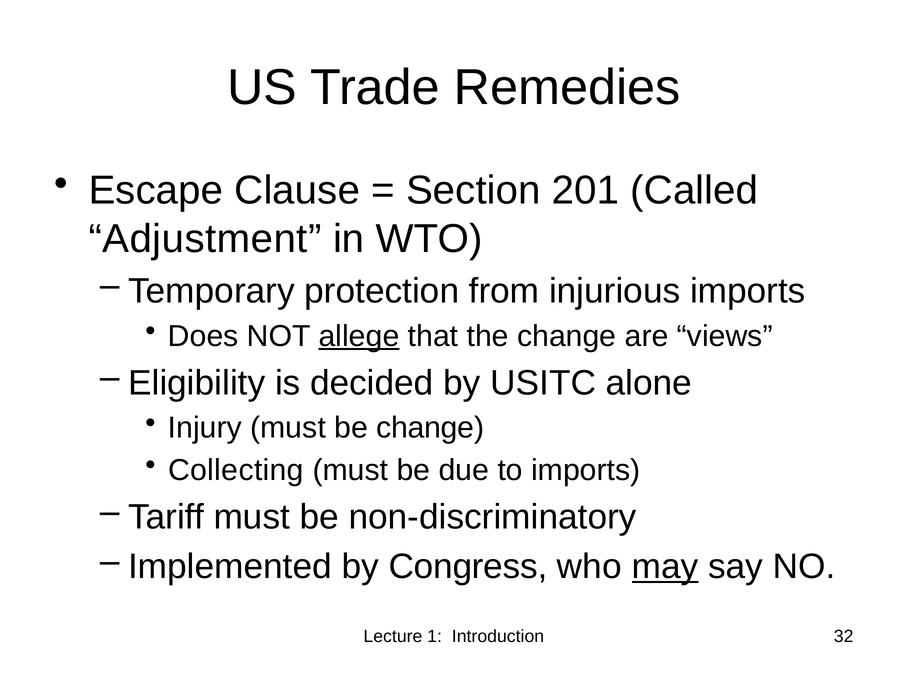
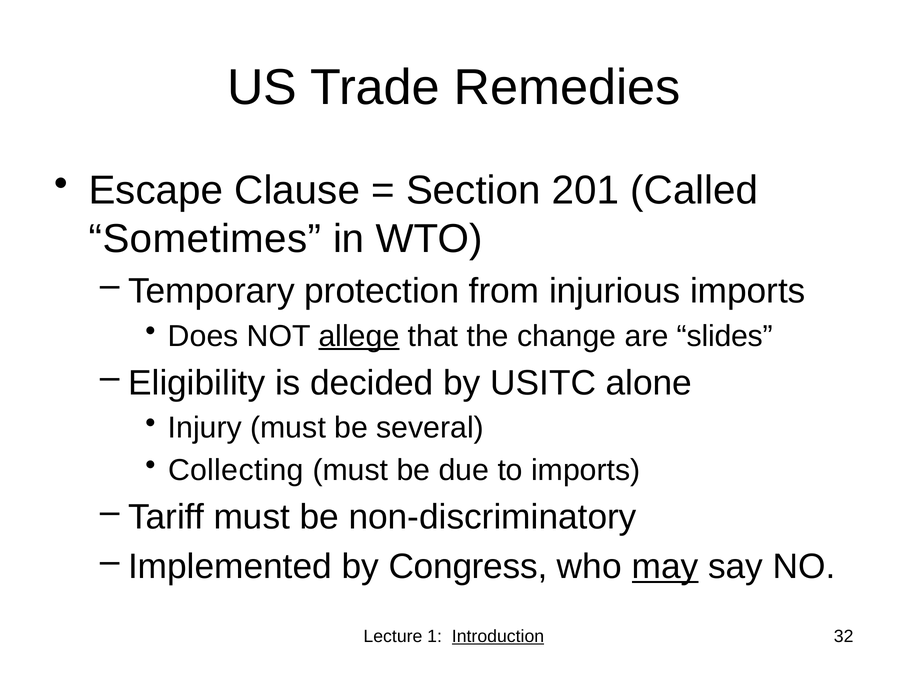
Adjustment: Adjustment -> Sometimes (205, 239)
views: views -> slides (725, 336)
be change: change -> several (430, 428)
Introduction underline: none -> present (498, 637)
